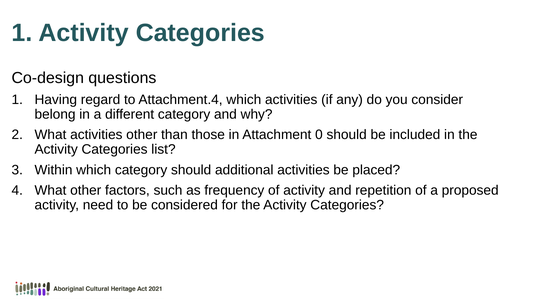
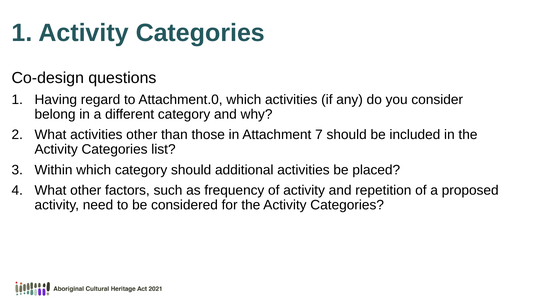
Attachment.4: Attachment.4 -> Attachment.0 (181, 100)
0: 0 -> 7 (319, 135)
